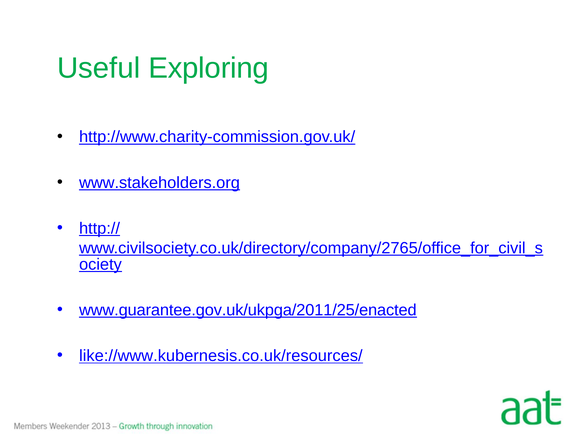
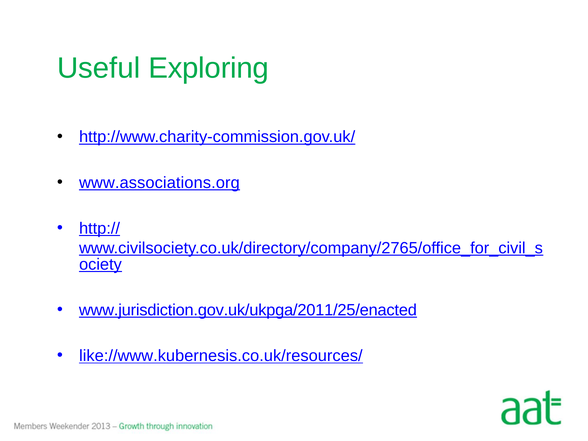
www.stakeholders.org: www.stakeholders.org -> www.associations.org (159, 183)
www.guarantee.gov.uk/ukpga/2011/25/enacted: www.guarantee.gov.uk/ukpga/2011/25/enacted -> www.jurisdiction.gov.uk/ukpga/2011/25/enacted (248, 310)
